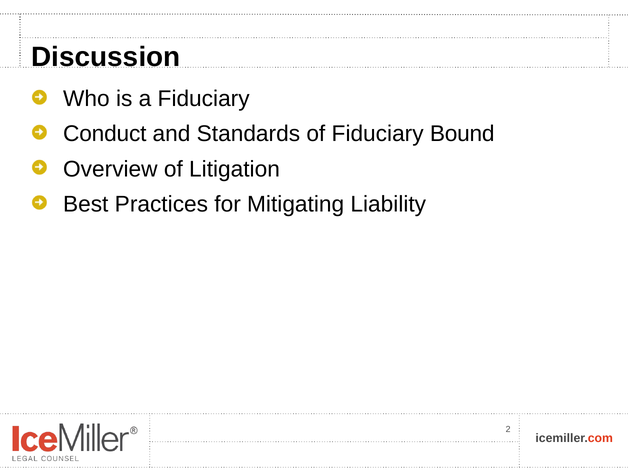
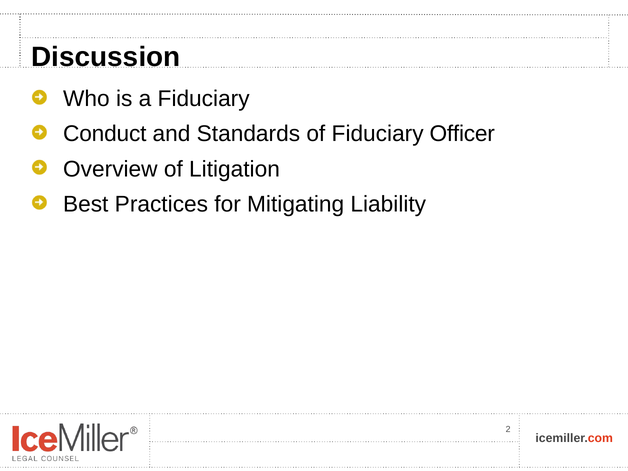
Bound: Bound -> Officer (462, 134)
